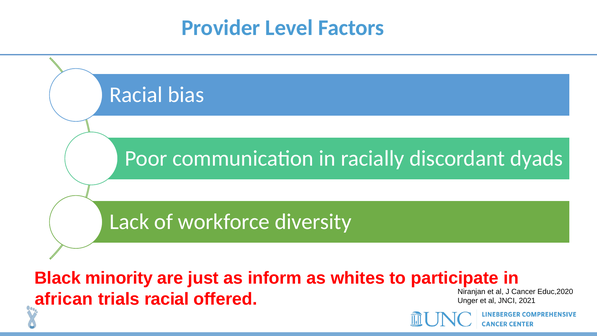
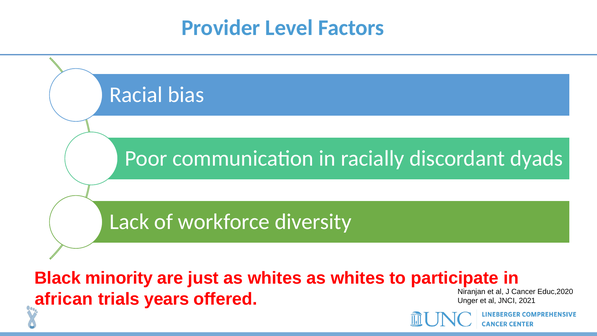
just as inform: inform -> whites (275, 278)
trials racial: racial -> years (167, 299)
